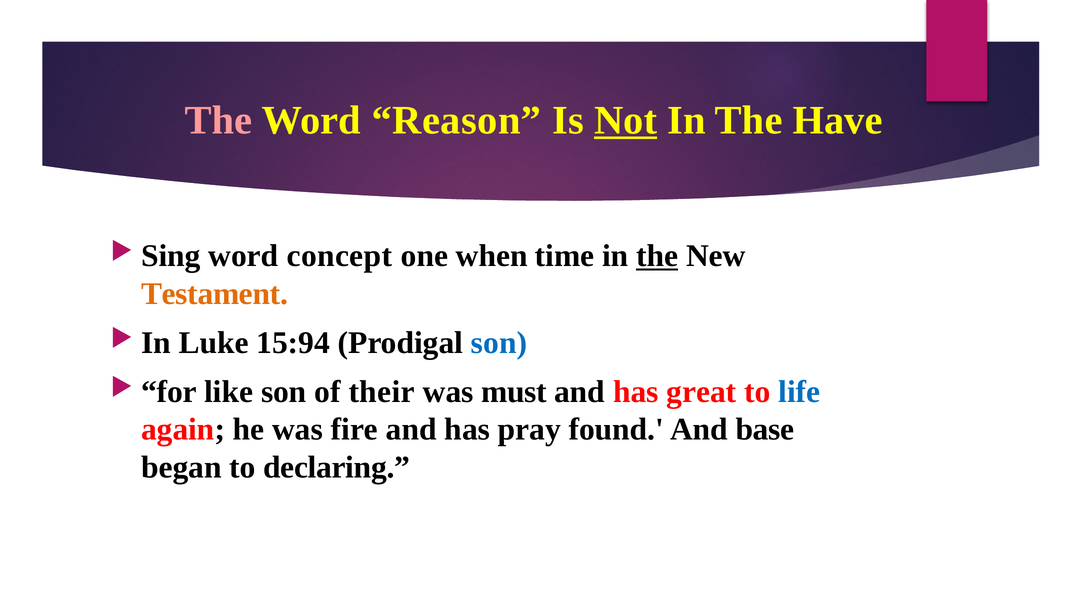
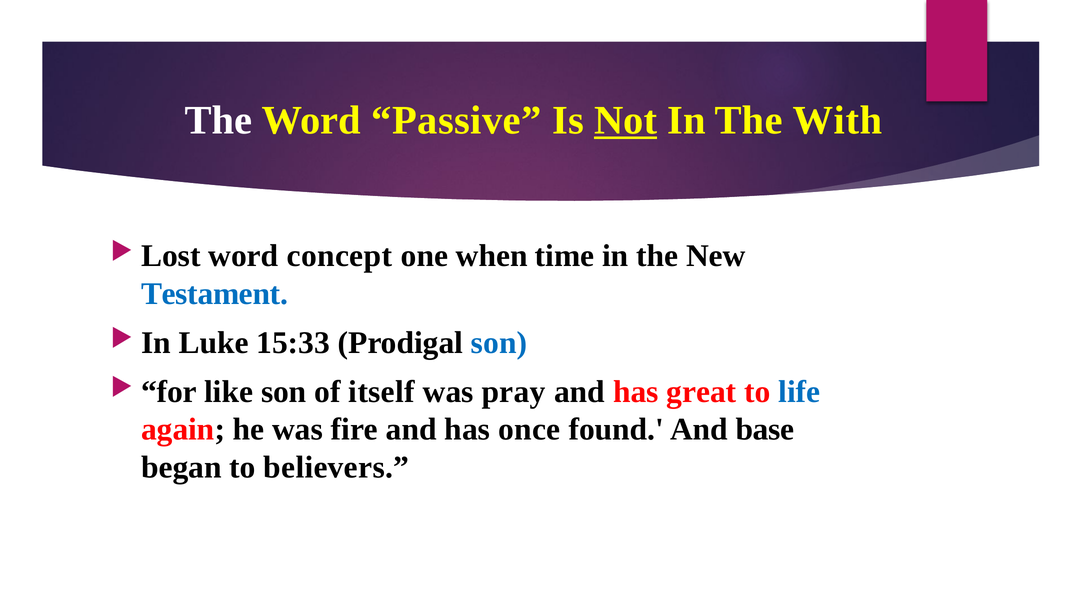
The colour: pink -> white (219, 121)
Reason: Reason -> Passive (456, 121)
Have: Have -> With (838, 121)
Sing: Sing -> Lost (171, 256)
the underline: present -> none (657, 256)
Testament colour: orange -> blue (214, 294)
15:94: 15:94 -> 15:33 (293, 343)
their: their -> itself (382, 392)
must: must -> pray (514, 392)
pray: pray -> once (529, 430)
declaring: declaring -> believers (336, 468)
